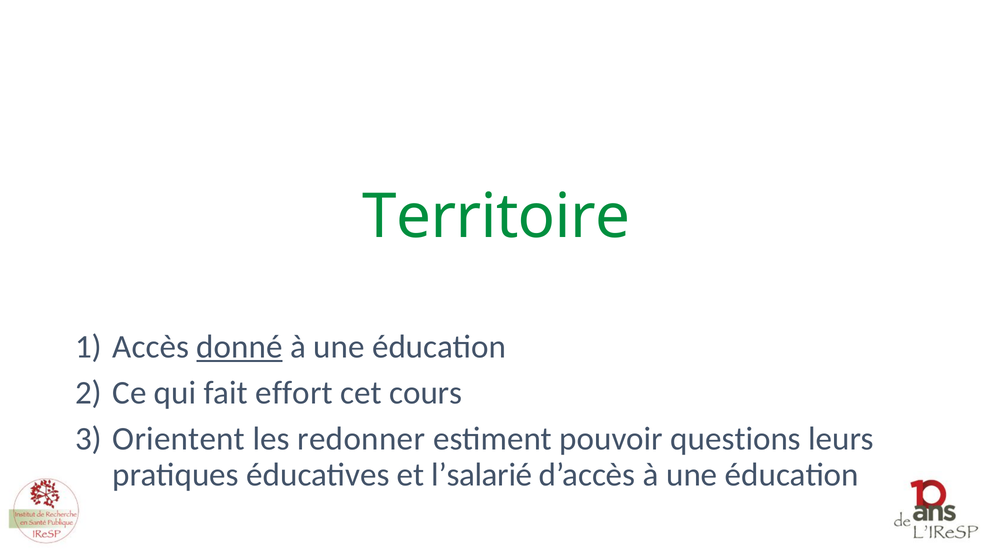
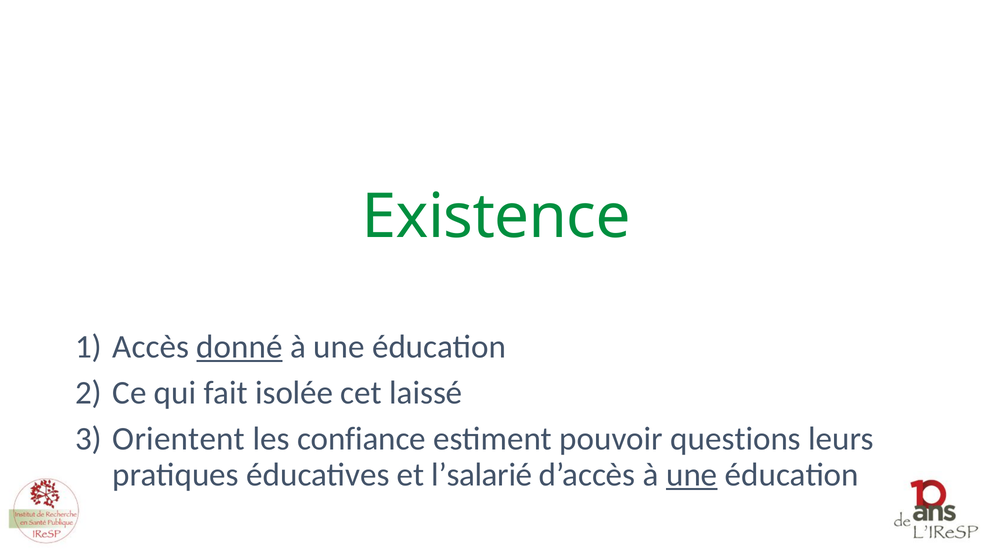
Territoire: Territoire -> Existence (496, 217)
effort: effort -> isolée (294, 393)
cours: cours -> laissé (426, 393)
redonner: redonner -> confiance (361, 439)
une underline: none -> present (692, 475)
